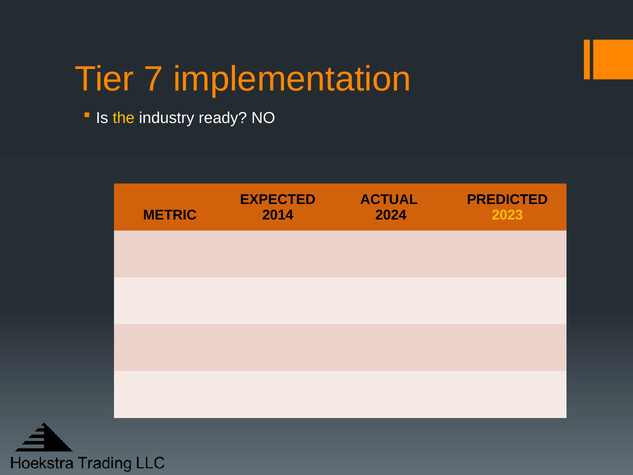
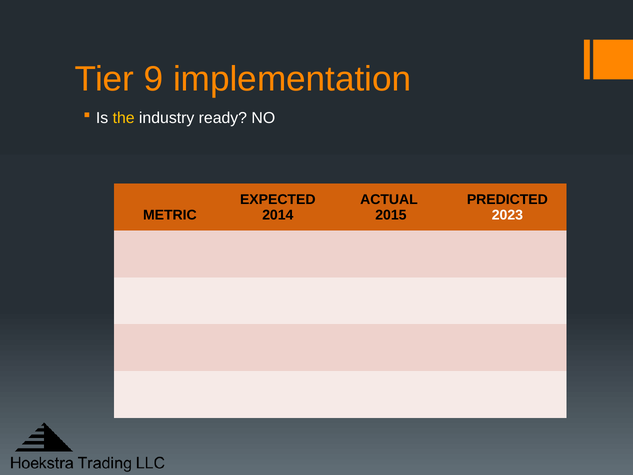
7: 7 -> 9 (154, 79)
2024: 2024 -> 2015 (391, 215)
2023 colour: yellow -> white (507, 215)
